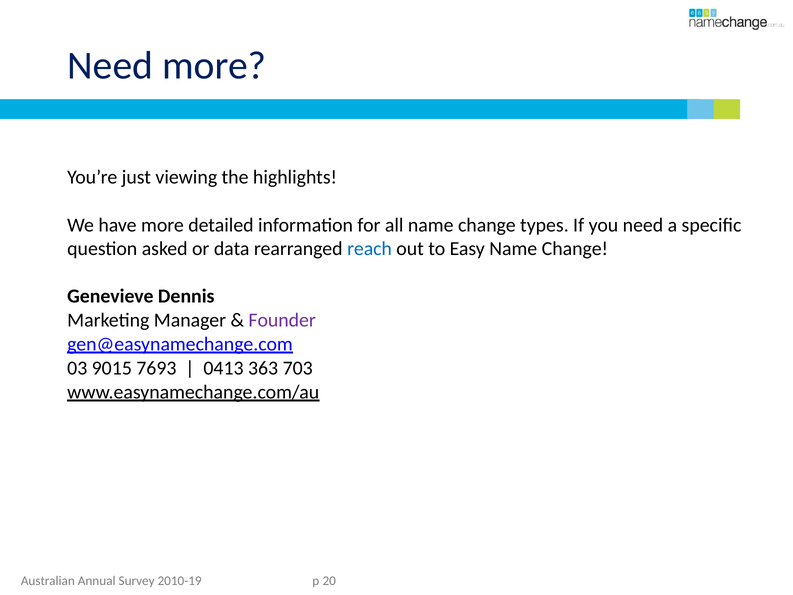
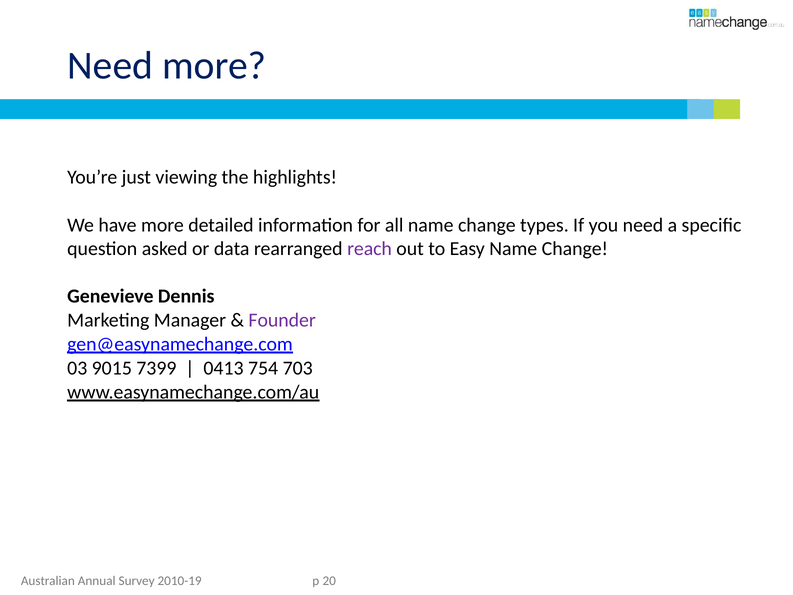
reach colour: blue -> purple (370, 249)
7693: 7693 -> 7399 (156, 368)
363: 363 -> 754 (263, 368)
